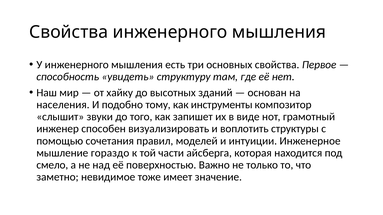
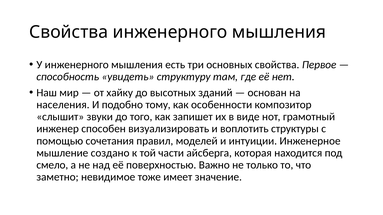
инструменты: инструменты -> особенности (222, 105)
гораздо: гораздо -> создано (110, 153)
